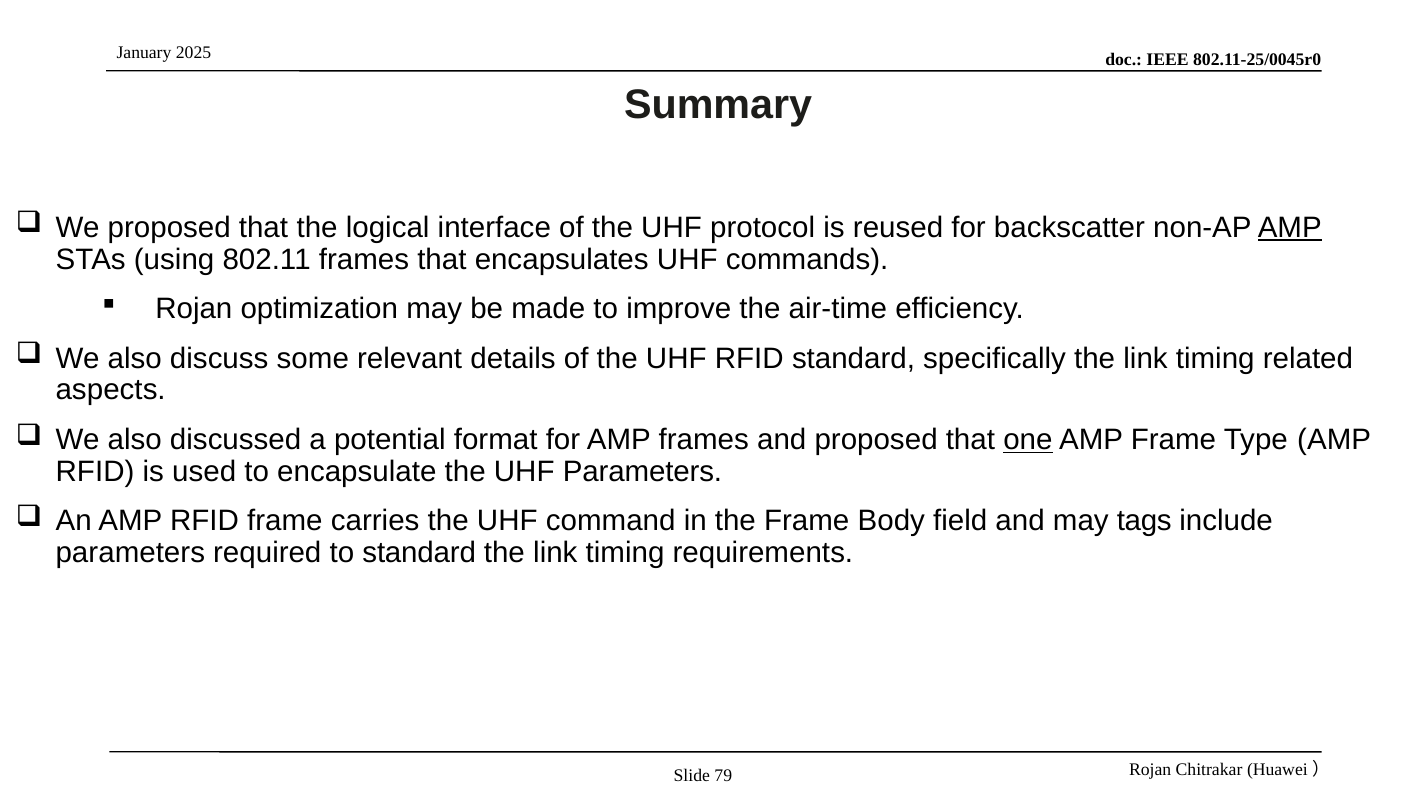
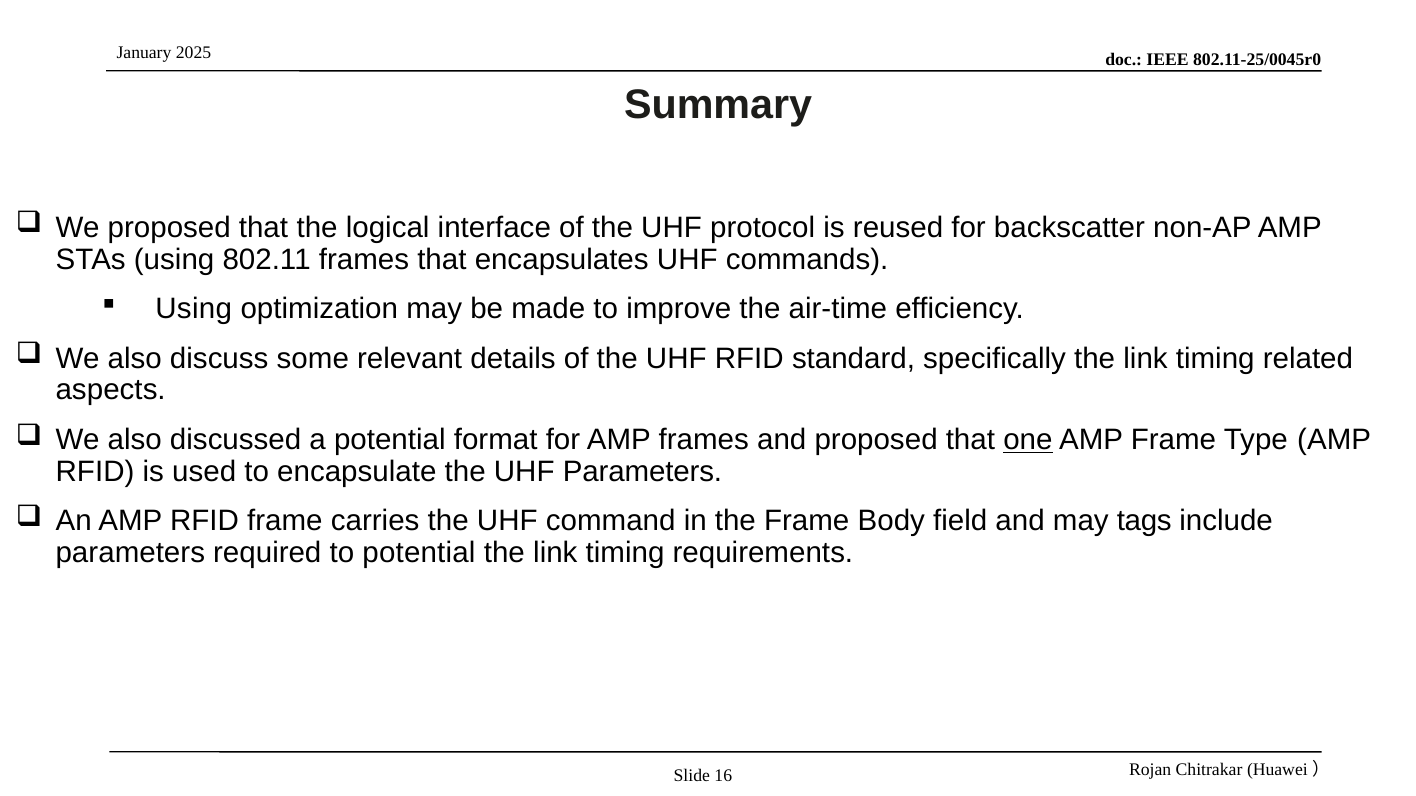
AMP underline: present -> none (1290, 228)
Rojan: Rojan -> Using (194, 309)
to standard: standard -> potential (419, 553)
79: 79 -> 16 (723, 776)
